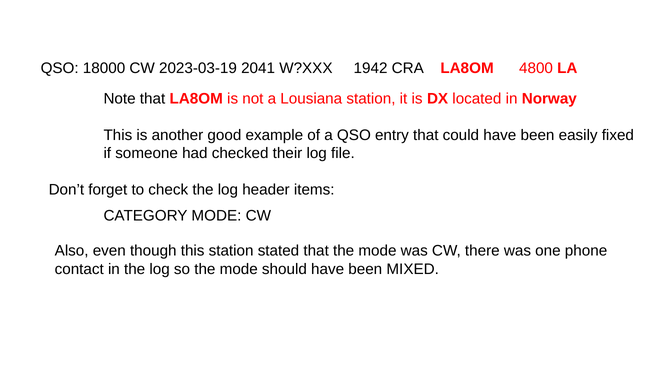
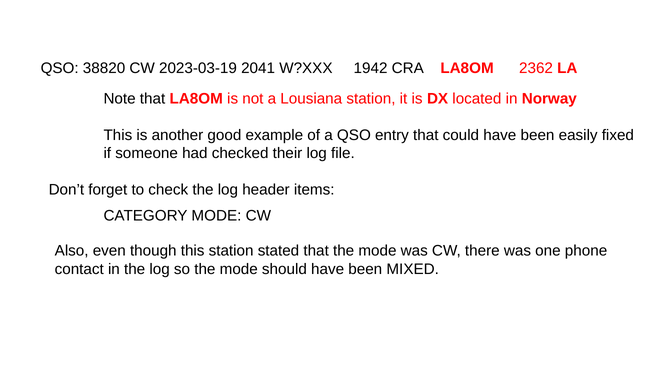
18000: 18000 -> 38820 (104, 68)
4800: 4800 -> 2362 (536, 68)
